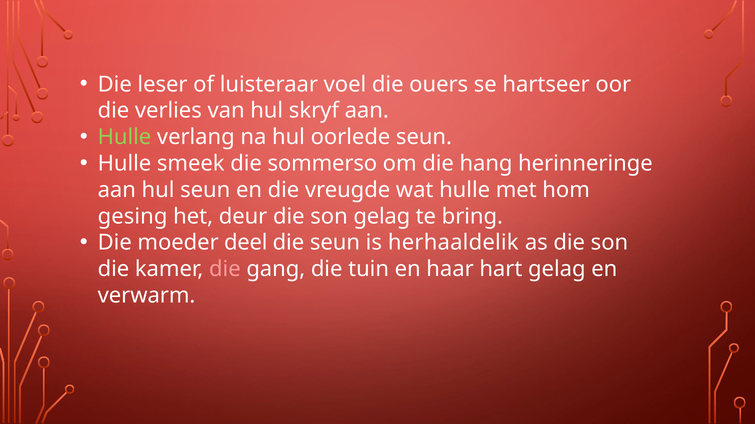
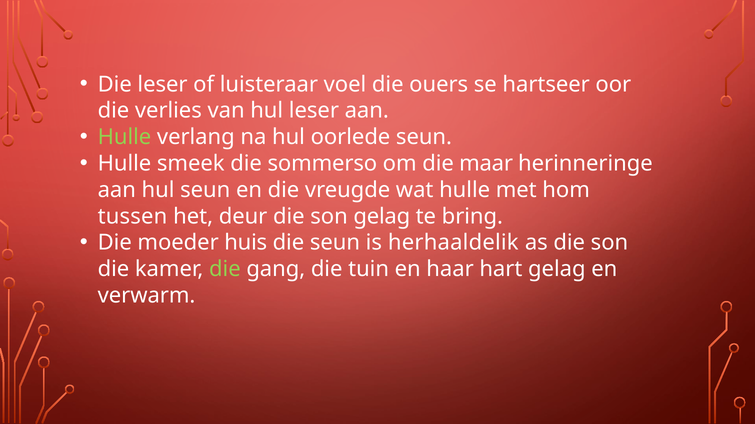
hul skryf: skryf -> leser (314, 111)
hang: hang -> maar (486, 164)
gesing: gesing -> tussen (133, 217)
deel: deel -> huis (246, 243)
die colour: pink -> light green (225, 269)
